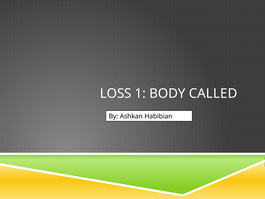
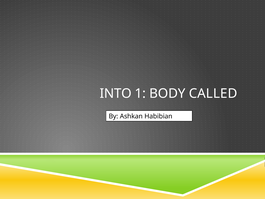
LOSS: LOSS -> INTO (116, 93)
